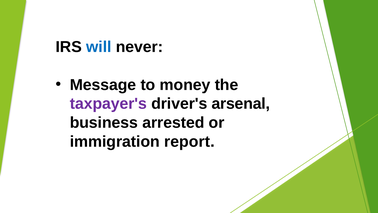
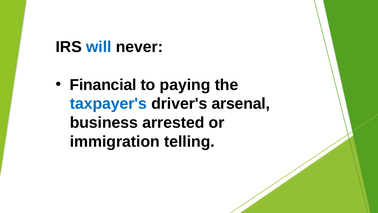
Message: Message -> Financial (103, 85)
money: money -> paying (185, 85)
taxpayer's colour: purple -> blue (108, 104)
report: report -> telling (189, 141)
